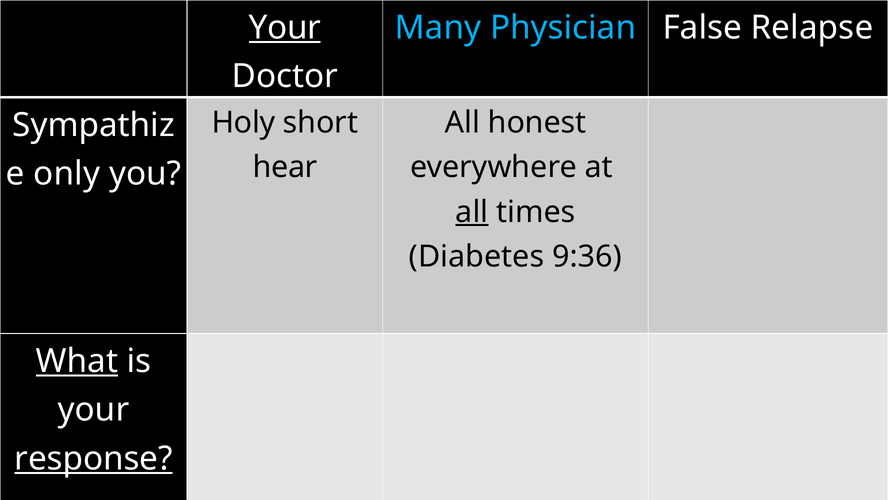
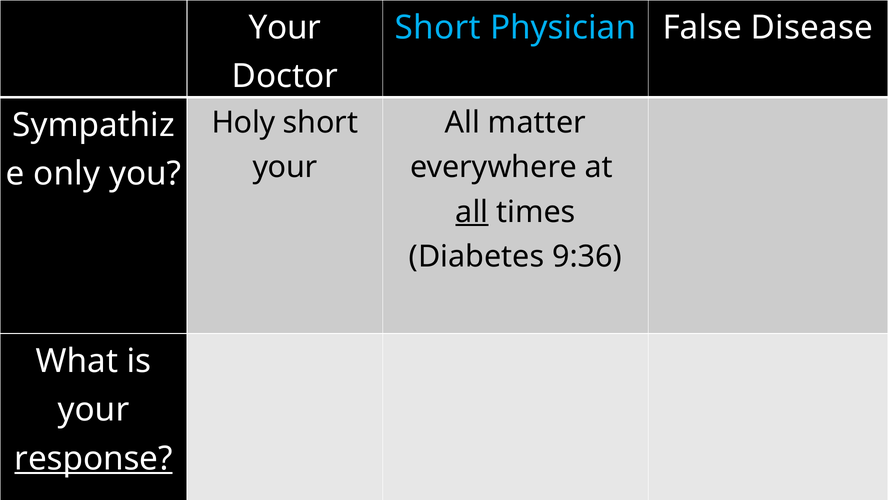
Your underline: present -> none (285, 28)
Many: Many -> Short (438, 28)
Relapse: Relapse -> Disease (812, 28)
honest: honest -> matter (537, 123)
hear: hear -> your (285, 167)
What underline: present -> none (77, 361)
